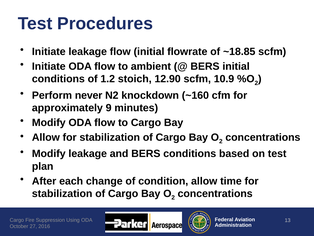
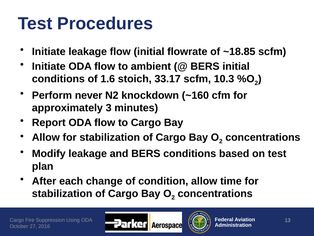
1.2: 1.2 -> 1.6 (108, 79)
12.90: 12.90 -> 33.17 (168, 79)
10.9: 10.9 -> 10.3 (224, 79)
9: 9 -> 3 (109, 108)
Modify: Modify -> Report (49, 122)
